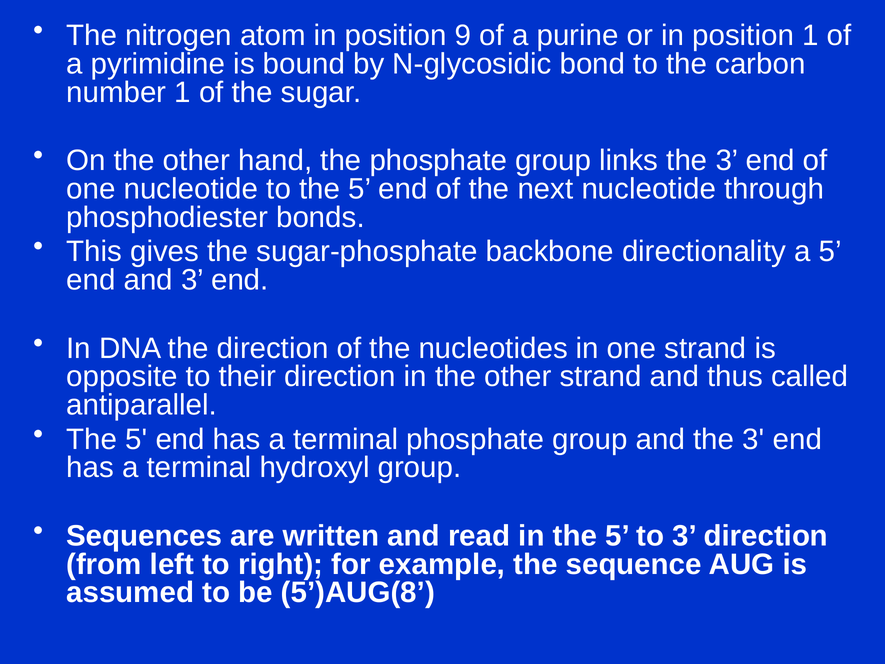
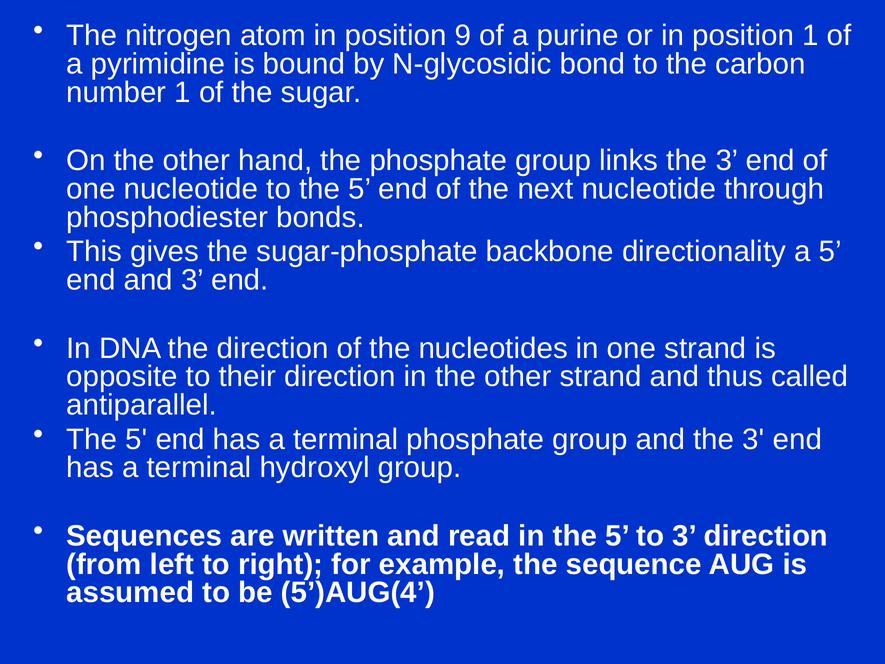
5’)AUG(8: 5’)AUG(8 -> 5’)AUG(4 (358, 593)
